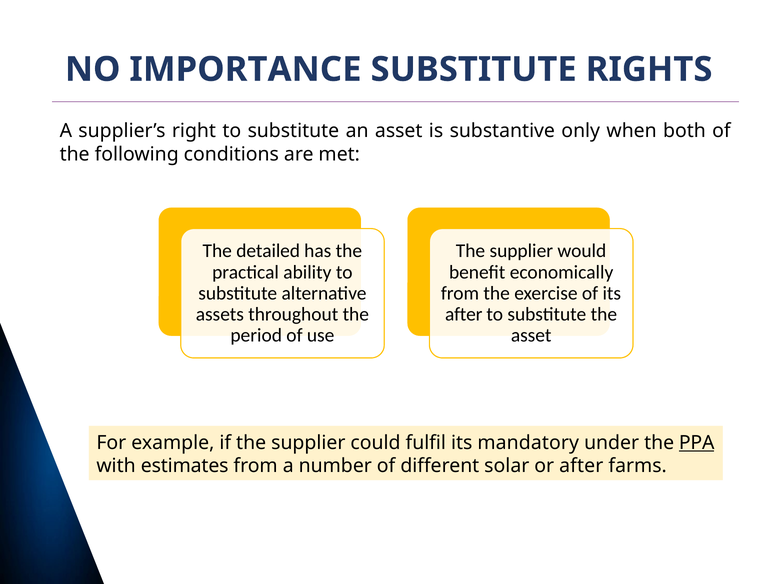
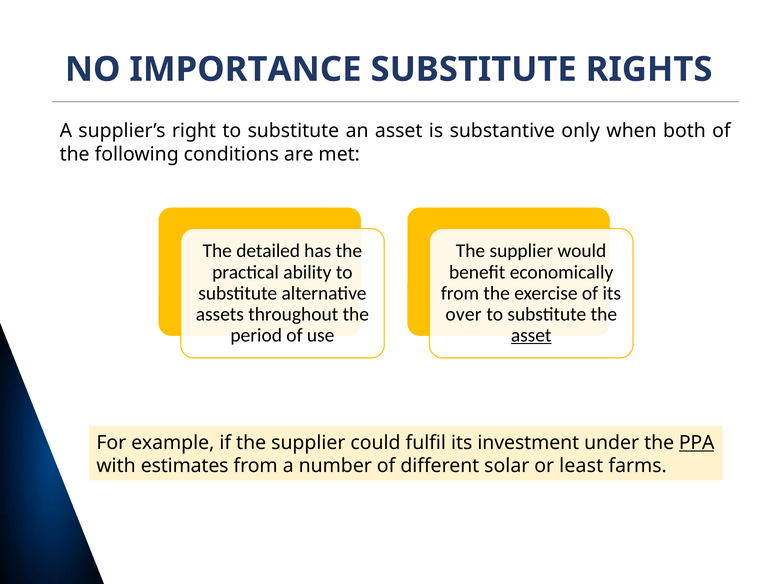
after: after -> over (464, 314)
asset underline: none -> present (531, 335)
mandatory: mandatory -> investment (528, 442)
or after: after -> least (581, 466)
